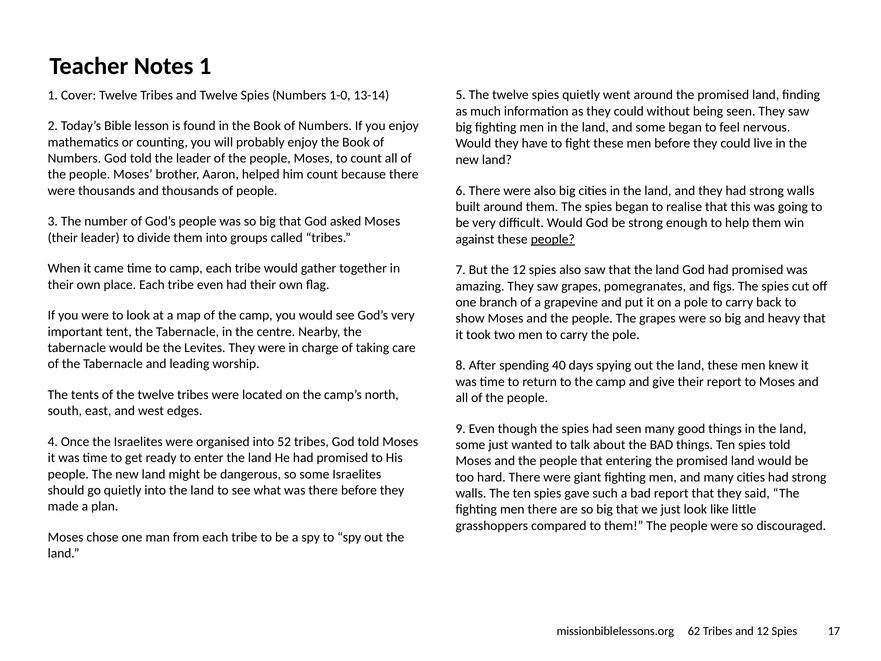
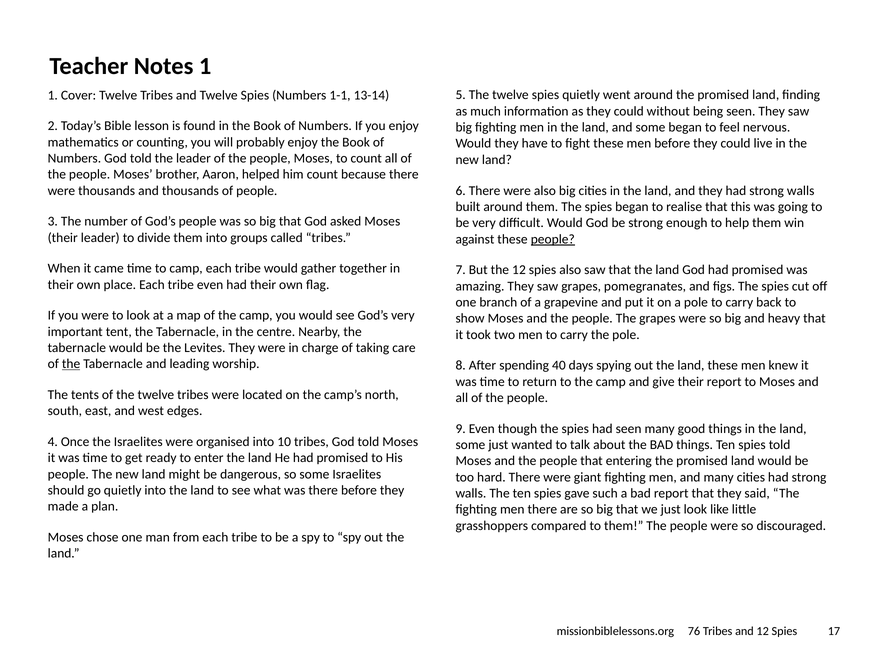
1-0: 1-0 -> 1-1 (340, 95)
the underline: none -> present (71, 364)
52: 52 -> 10 (284, 442)
62: 62 -> 76 (694, 631)
